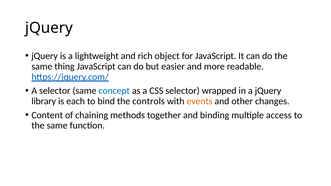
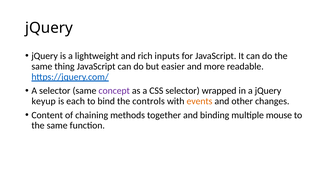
object: object -> inputs (167, 56)
concept colour: blue -> purple (114, 91)
library: library -> keyup (44, 101)
access: access -> mouse (279, 115)
